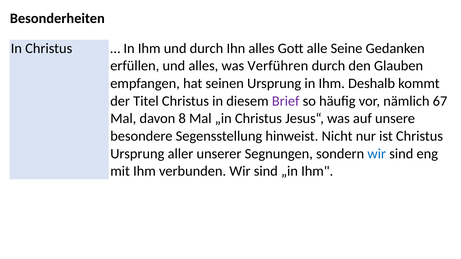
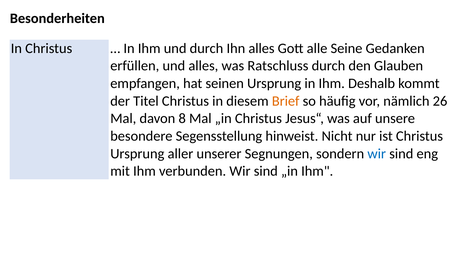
Verführen: Verführen -> Ratschluss (278, 66)
Brief colour: purple -> orange (286, 101)
67: 67 -> 26 (440, 101)
